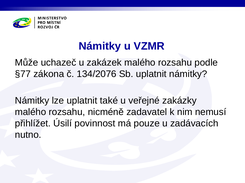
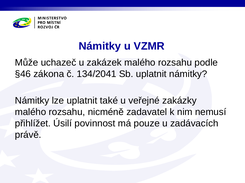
§77: §77 -> §46 (23, 74)
134/2076: 134/2076 -> 134/2041 (97, 74)
nutno: nutno -> právě (28, 135)
